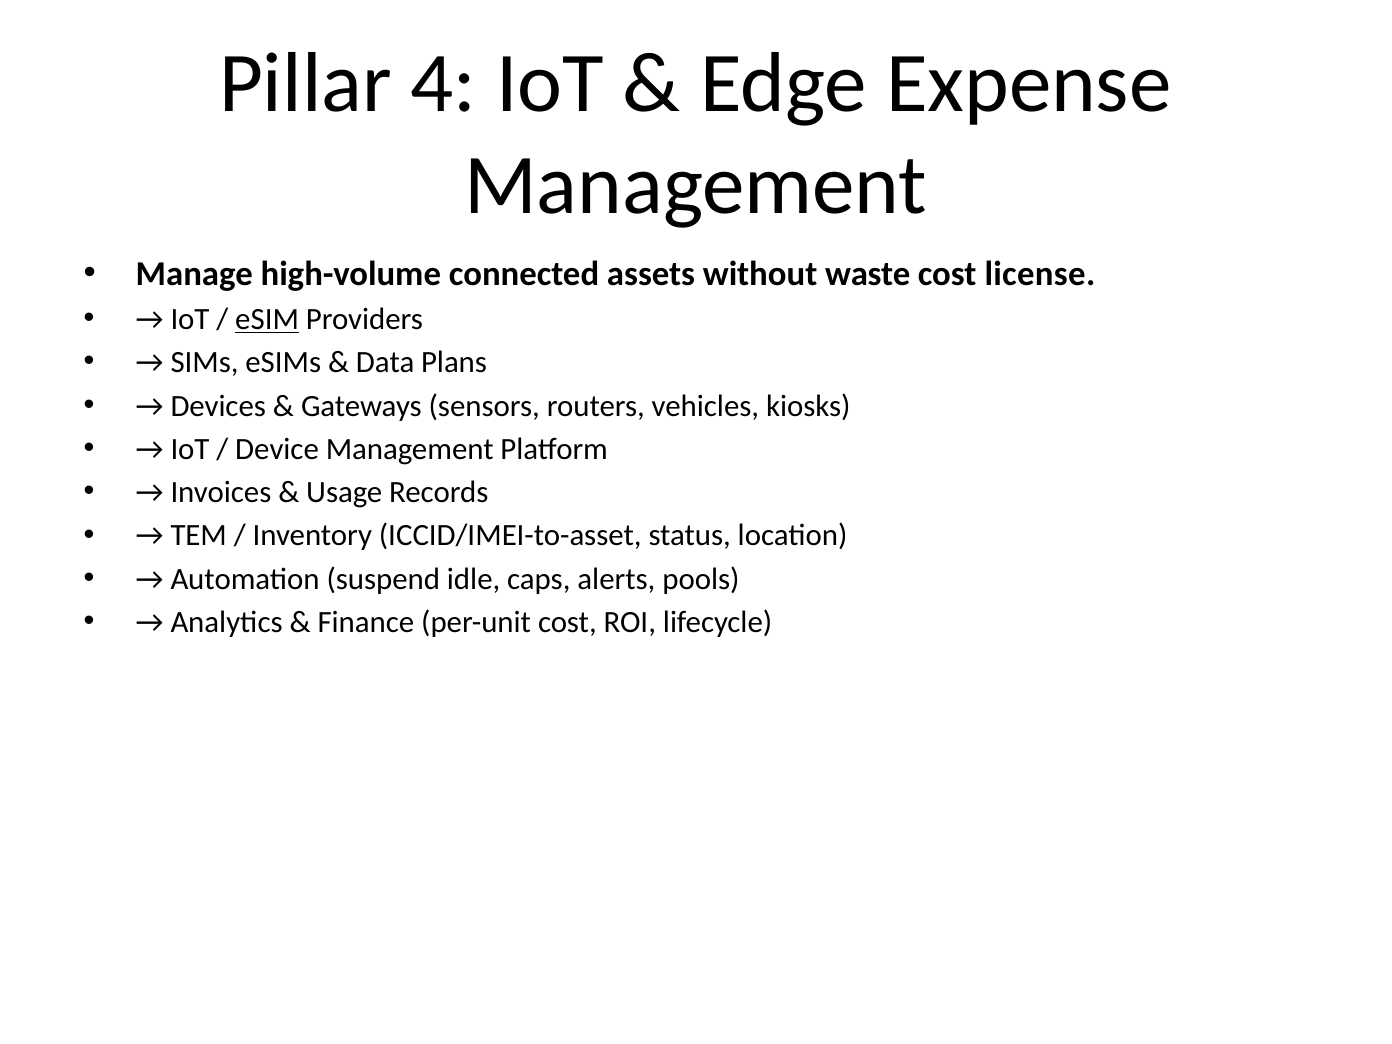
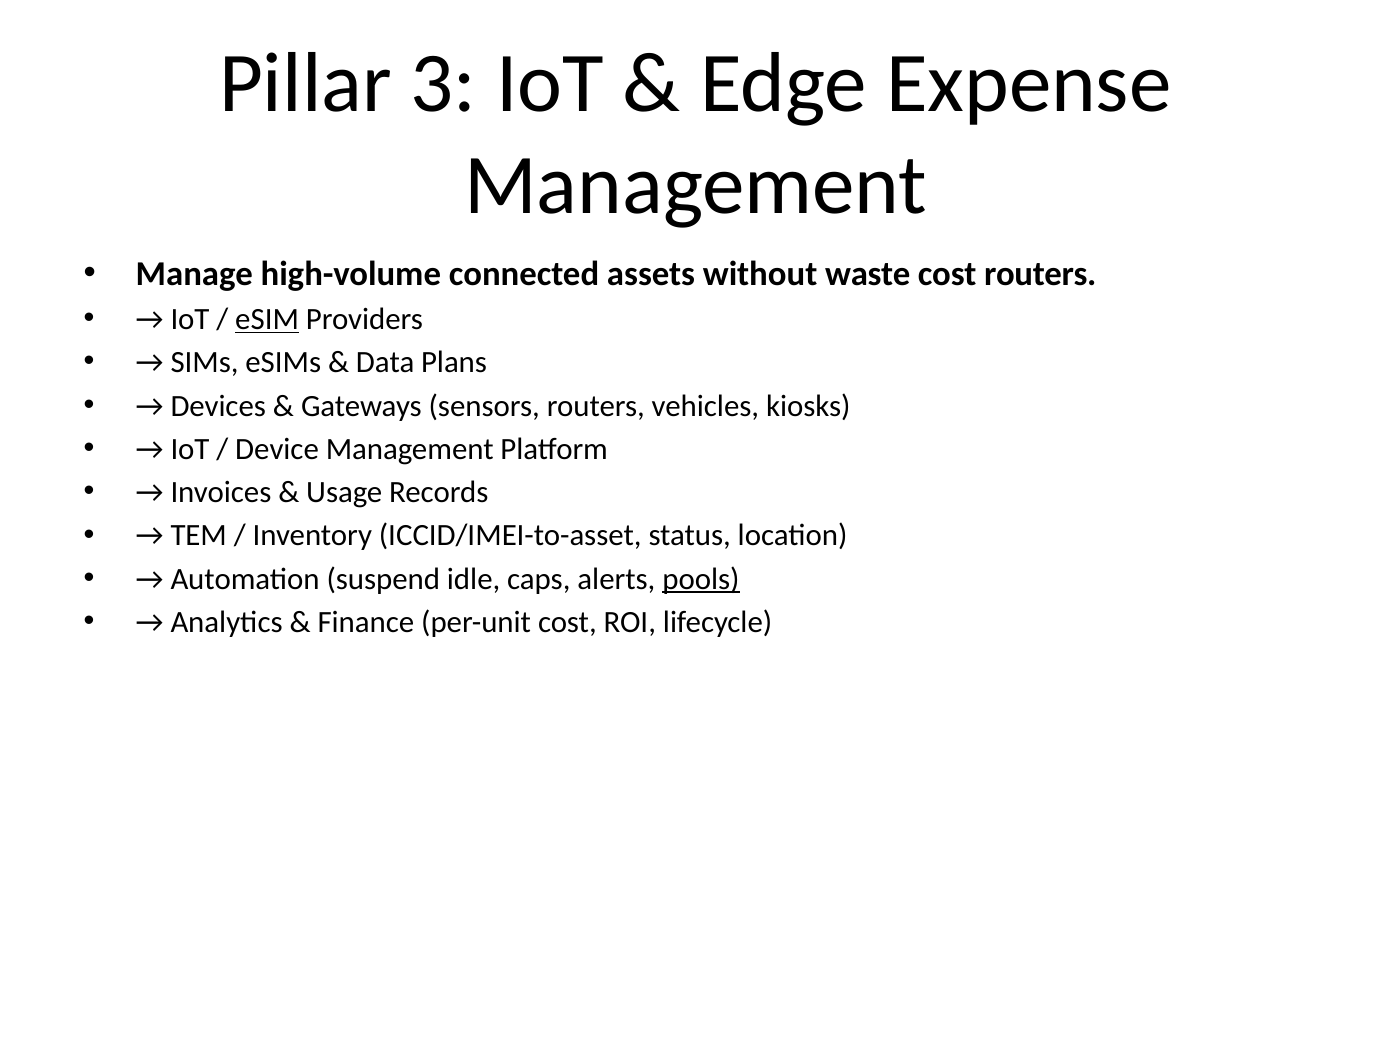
4: 4 -> 3 (444, 84)
cost license: license -> routers (1040, 274)
pools underline: none -> present (701, 579)
